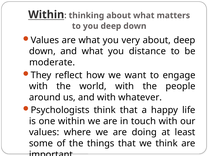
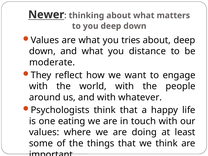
Within: Within -> Newer (46, 15)
very: very -> tries (131, 40)
one within: within -> eating (72, 121)
